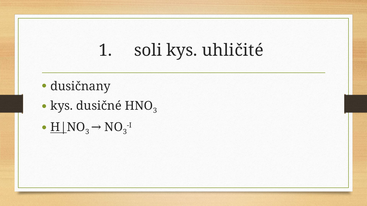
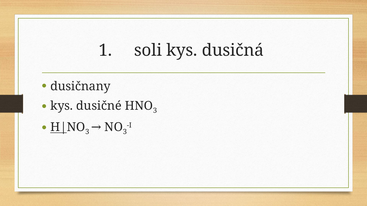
uhličité: uhličité -> dusičná (233, 50)
